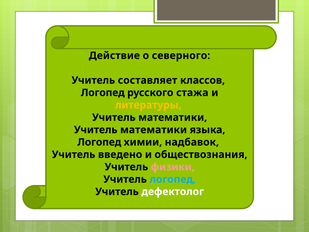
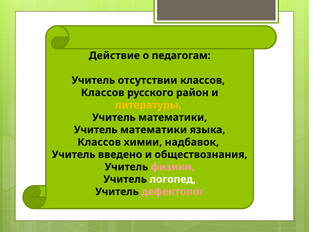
северного: северного -> педагогам (181, 56)
составляет: составляет -> отсутствии (148, 80)
Логопед: Логопед -> Классов (103, 93)
стажа: стажа -> район (192, 93)
Логопед: Логопед -> Классов (99, 142)
логопед colour: light blue -> white (173, 179)
дефектолог colour: white -> pink (173, 191)
